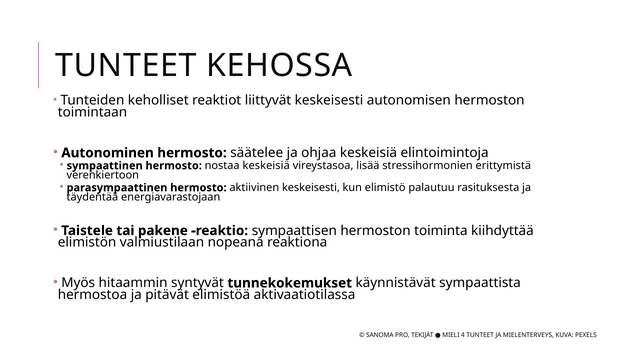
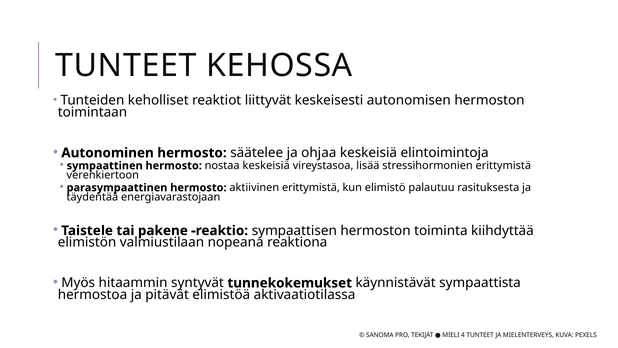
aktiivinen keskeisesti: keskeisesti -> erittymistä (311, 187)
